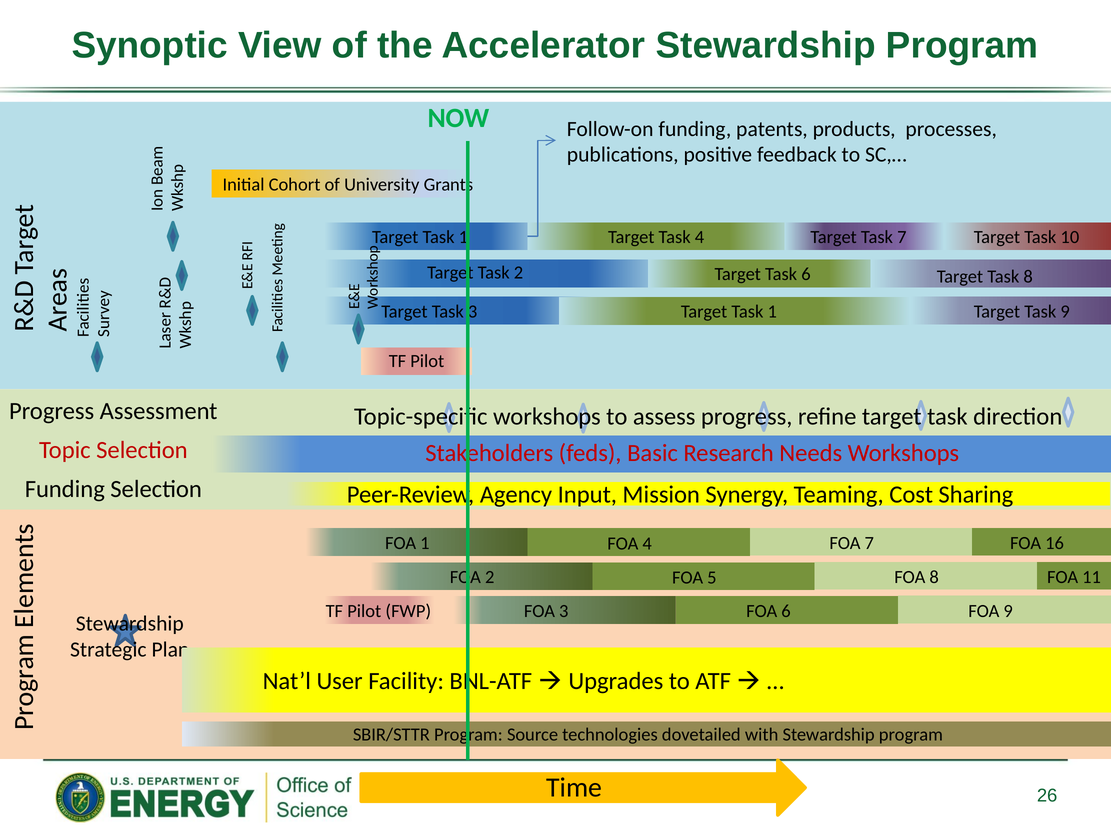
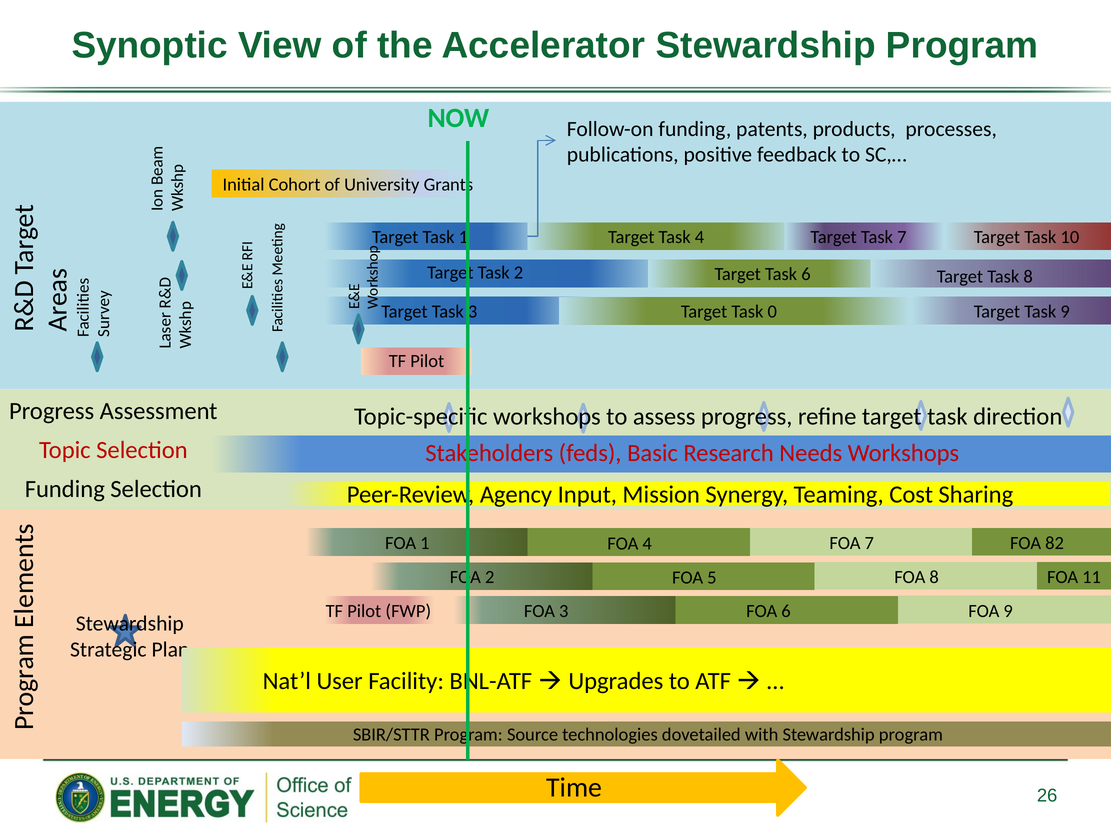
1: 1 -> 0 (772, 312)
16: 16 -> 82 (1055, 543)
